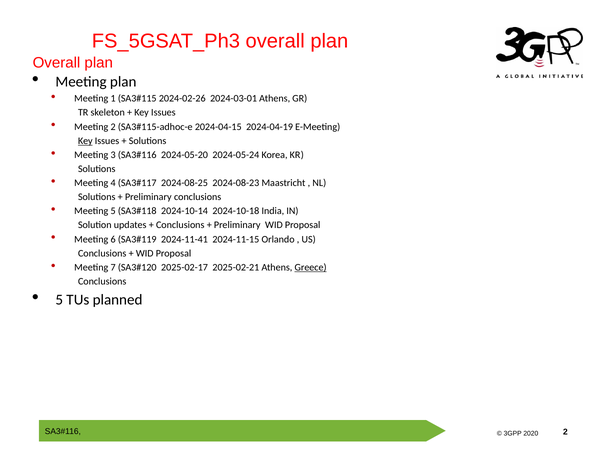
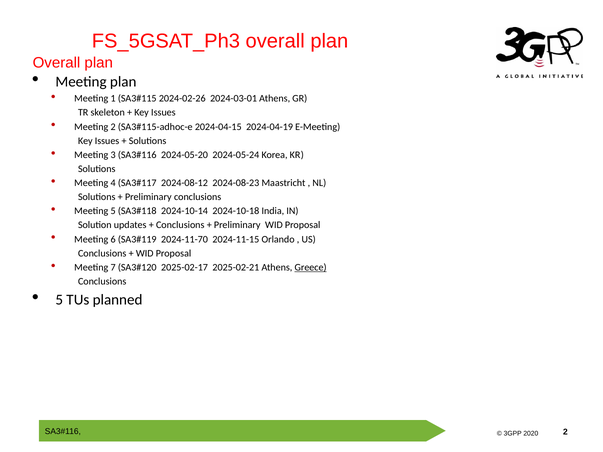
Key underline: present -> none (85, 141)
2024-08-25: 2024-08-25 -> 2024-08-12 (184, 183)
2024-11-41: 2024-11-41 -> 2024-11-70 (184, 239)
